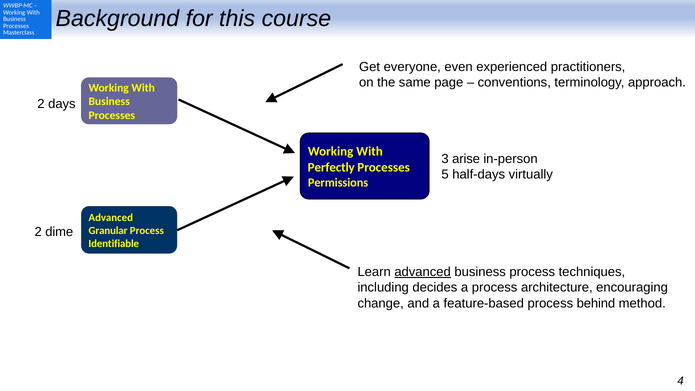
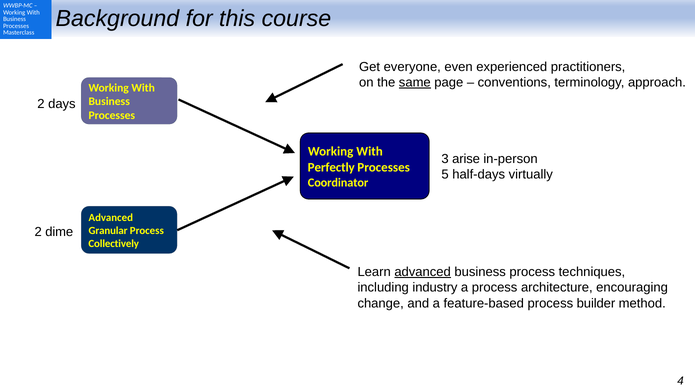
same underline: none -> present (415, 82)
Permissions: Permissions -> Coordinator (338, 182)
Identifiable: Identifiable -> Collectively (114, 244)
decides: decides -> industry (435, 288)
behind: behind -> builder (596, 303)
